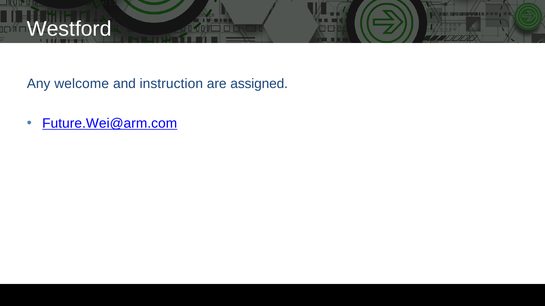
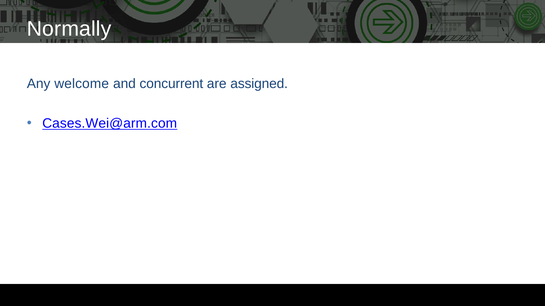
Westford: Westford -> Normally (69, 29)
instruction: instruction -> concurrent (171, 84)
Future.Wei@arm.com: Future.Wei@arm.com -> Cases.Wei@arm.com (110, 123)
